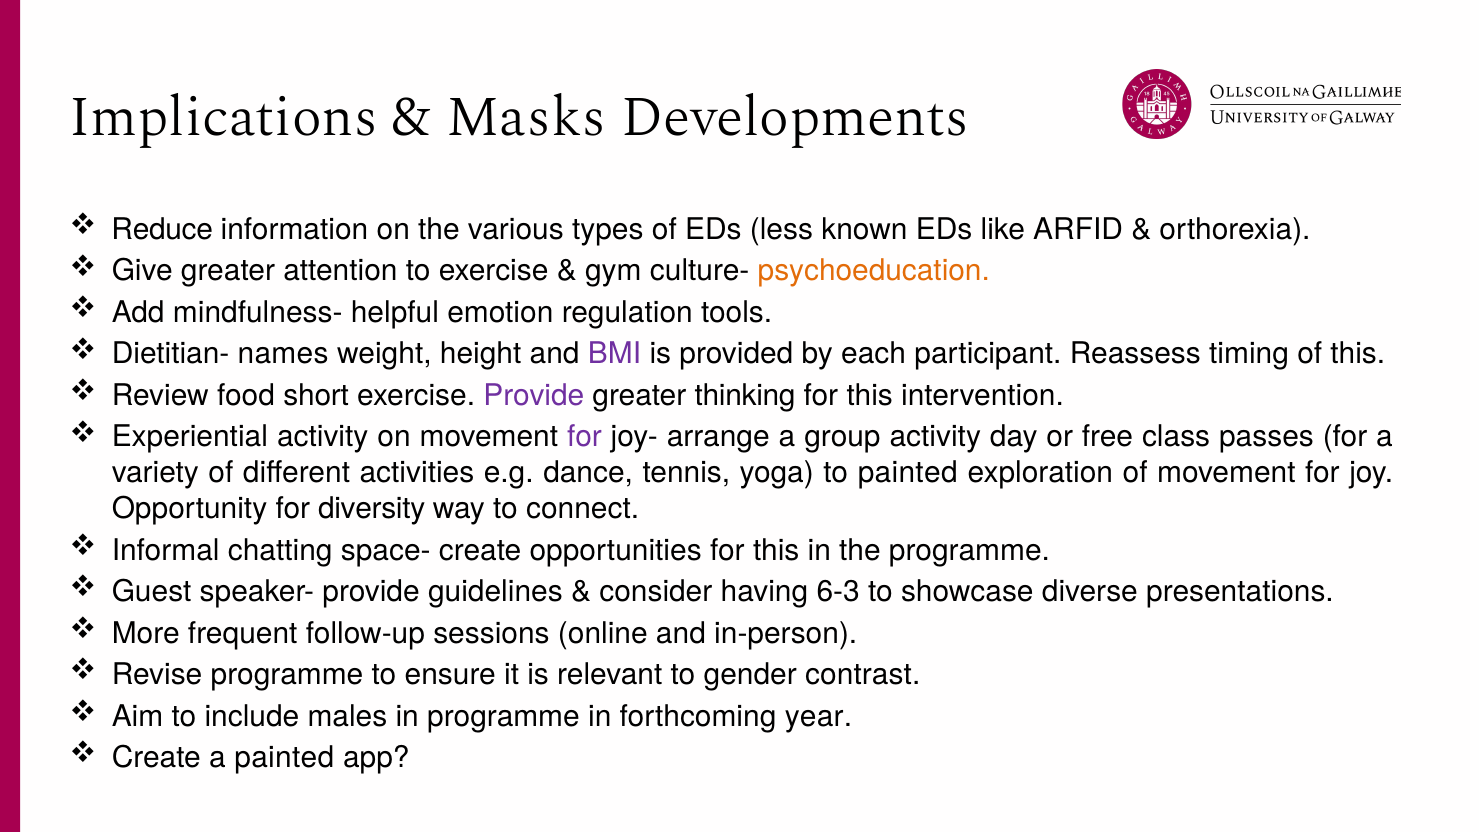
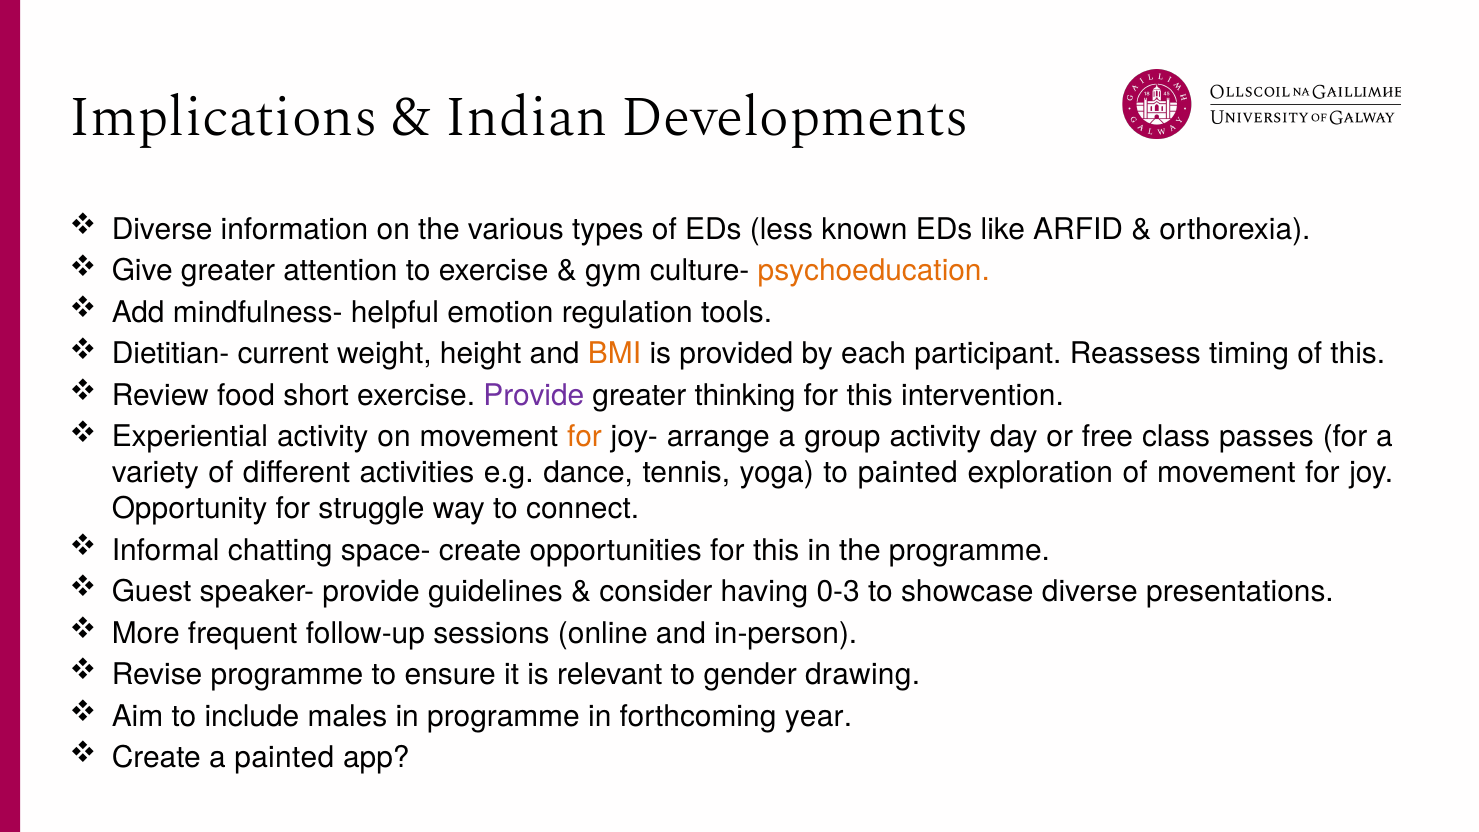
Masks: Masks -> Indian (526, 117)
Reduce: Reduce -> Diverse (162, 230)
names: names -> current (283, 354)
BMI colour: purple -> orange (615, 354)
for colour: purple -> orange (584, 437)
diversity: diversity -> struggle (372, 509)
6-3: 6-3 -> 0-3 (838, 592)
contrast: contrast -> drawing (863, 675)
